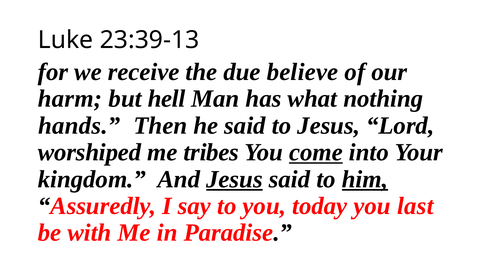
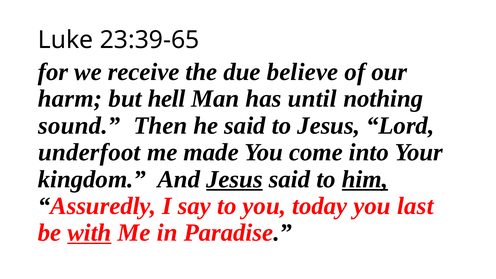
23:39-13: 23:39-13 -> 23:39-65 (150, 40)
what: what -> until (312, 99)
hands: hands -> sound (79, 126)
worshiped: worshiped -> underfoot (89, 152)
tribes: tribes -> made (211, 152)
come underline: present -> none (316, 152)
with underline: none -> present (89, 233)
